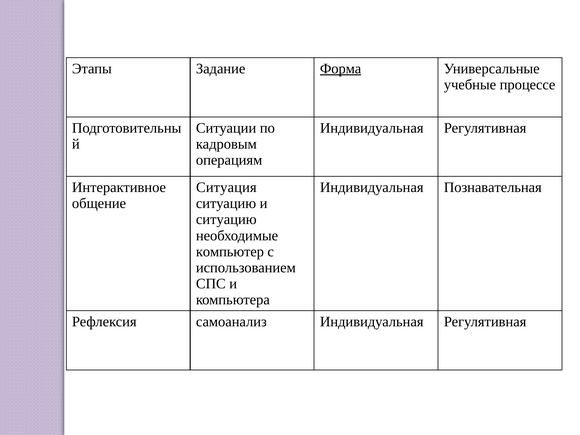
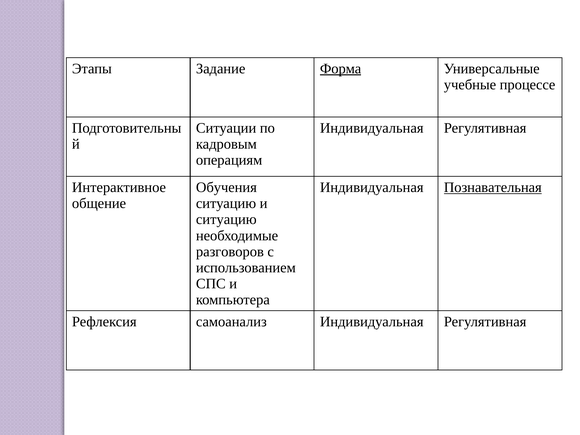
Ситуация: Ситуация -> Обучения (226, 187)
Познавательная underline: none -> present (493, 187)
компьютер: компьютер -> разговоров (230, 252)
